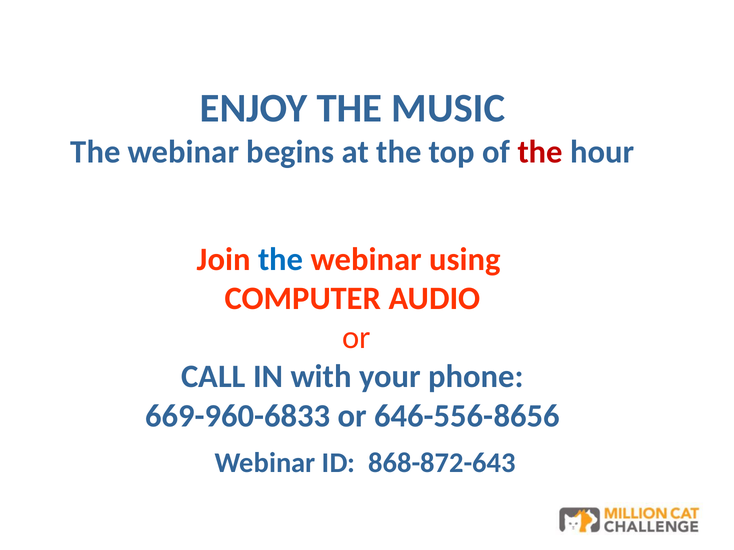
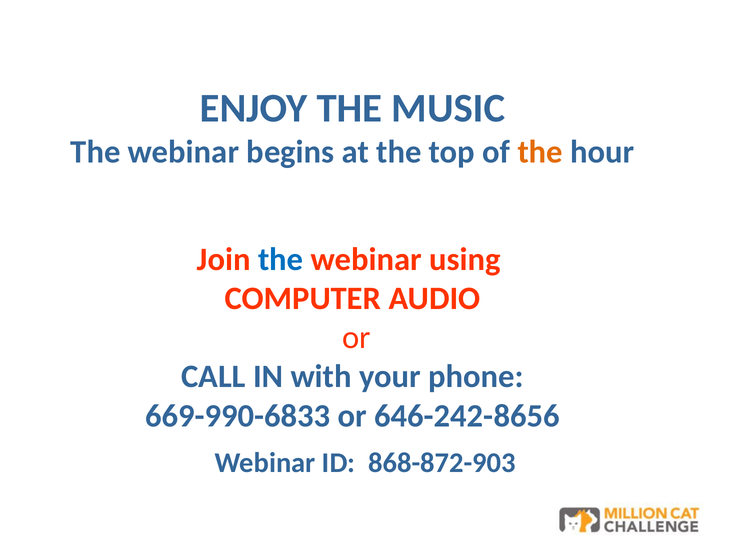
the colour: red -> orange (540, 152)
669-960-6833: 669-960-6833 -> 669-990-6833 (238, 416)
646-556-8656: 646-556-8656 -> 646-242-8656 (467, 416)
868-872-643: 868-872-643 -> 868-872-903 (442, 463)
